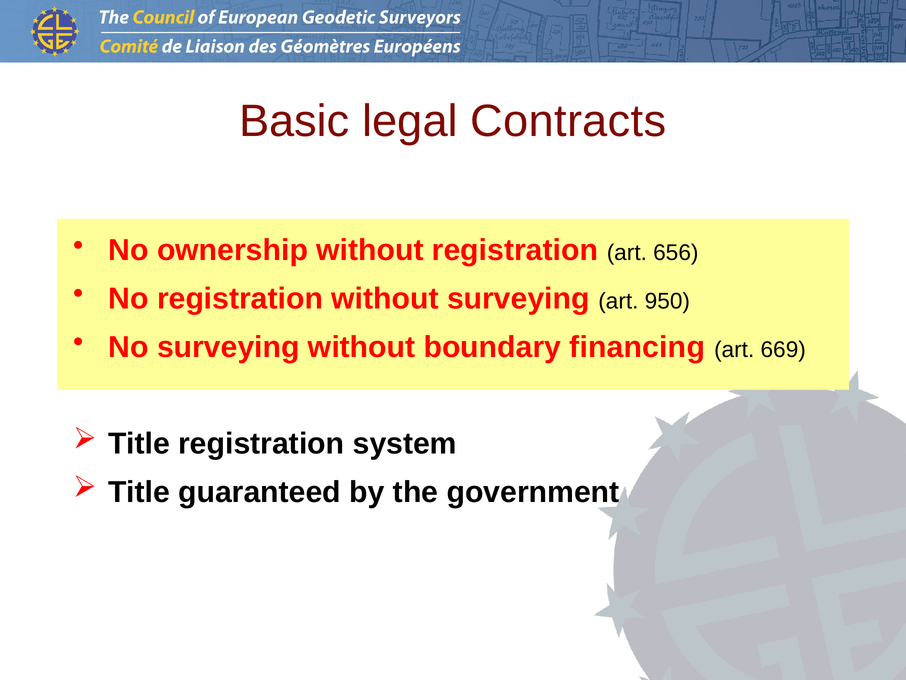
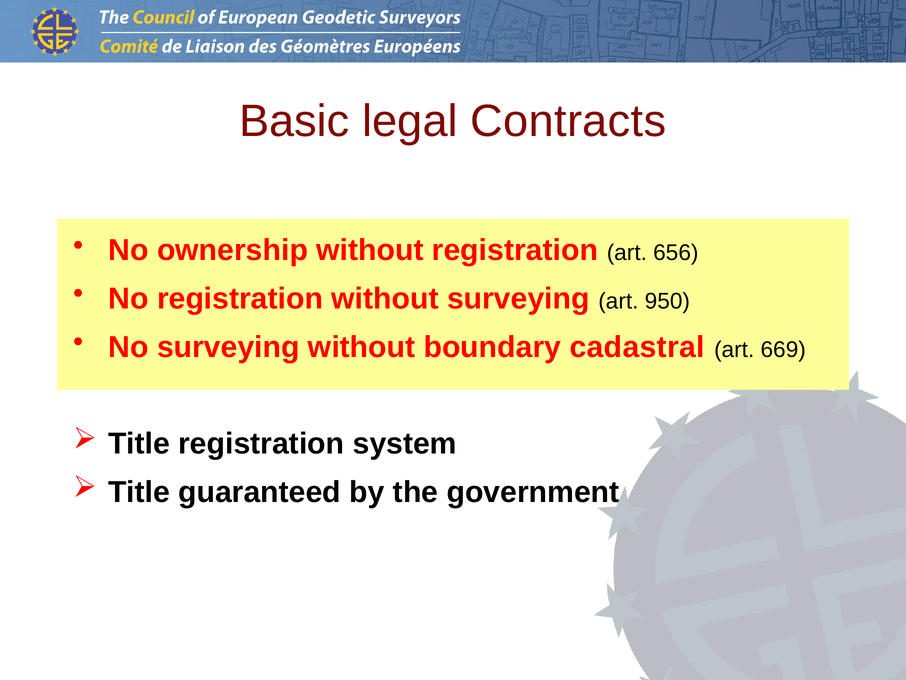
financing: financing -> cadastral (637, 347)
